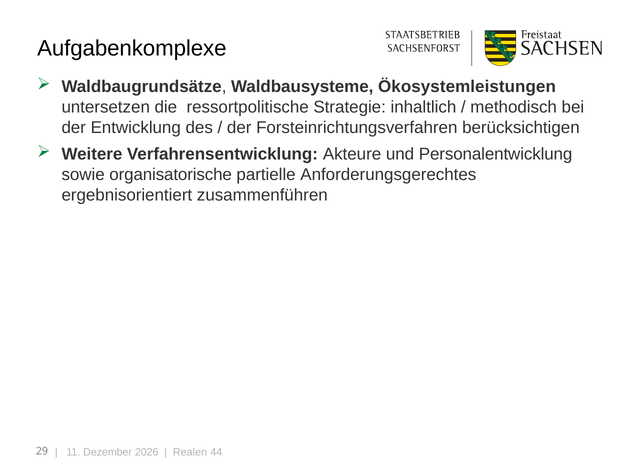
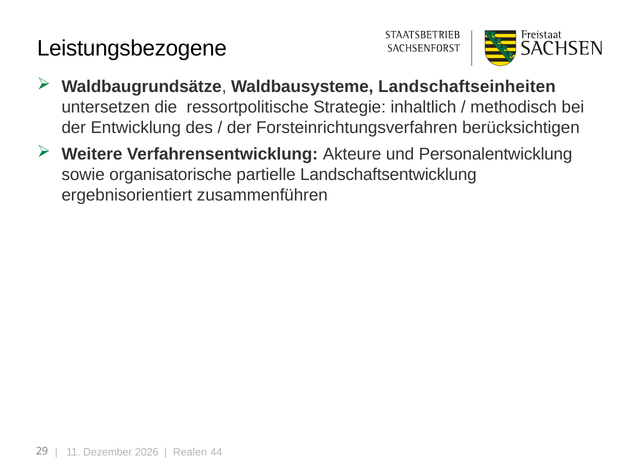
Aufgabenkomplexe: Aufgabenkomplexe -> Leistungsbezogene (132, 48)
Ökosystemleistungen: Ökosystemleistungen -> Landschaftseinheiten (467, 87)
Anforderungsgerechtes: Anforderungsgerechtes -> Landschaftsentwicklung (388, 175)
